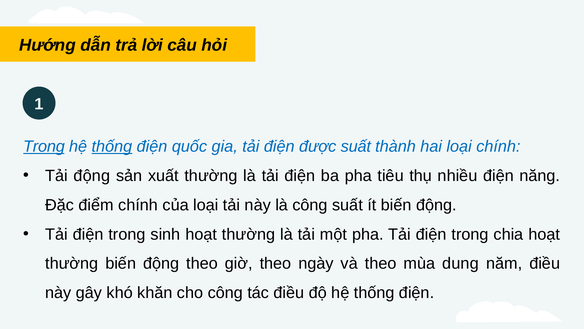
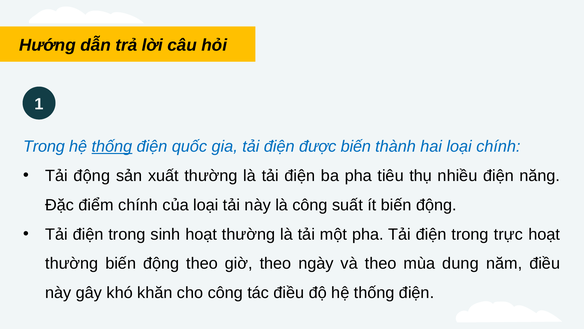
Trong underline: present -> none (44, 146)
được suất: suất -> biến (356, 146)
chia: chia -> trực (508, 234)
